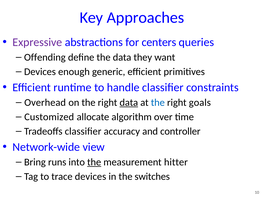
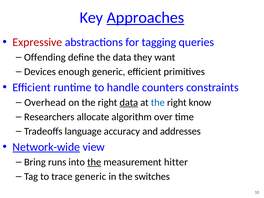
Approaches underline: none -> present (145, 18)
Expressive colour: purple -> red (37, 42)
centers: centers -> tagging (159, 42)
handle classiﬁer: classiﬁer -> counters (163, 87)
goals: goals -> know (200, 103)
Customized: Customized -> Researchers (49, 117)
Tradeoffs classiﬁer: classiﬁer -> language (83, 131)
controller: controller -> addresses (180, 131)
Network-wide underline: none -> present (46, 147)
trace devices: devices -> generic (90, 177)
